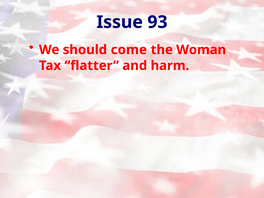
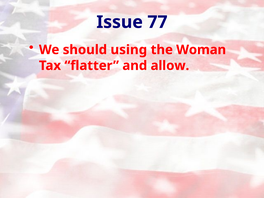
93: 93 -> 77 (157, 22)
come: come -> using (129, 50)
harm: harm -> allow (170, 66)
